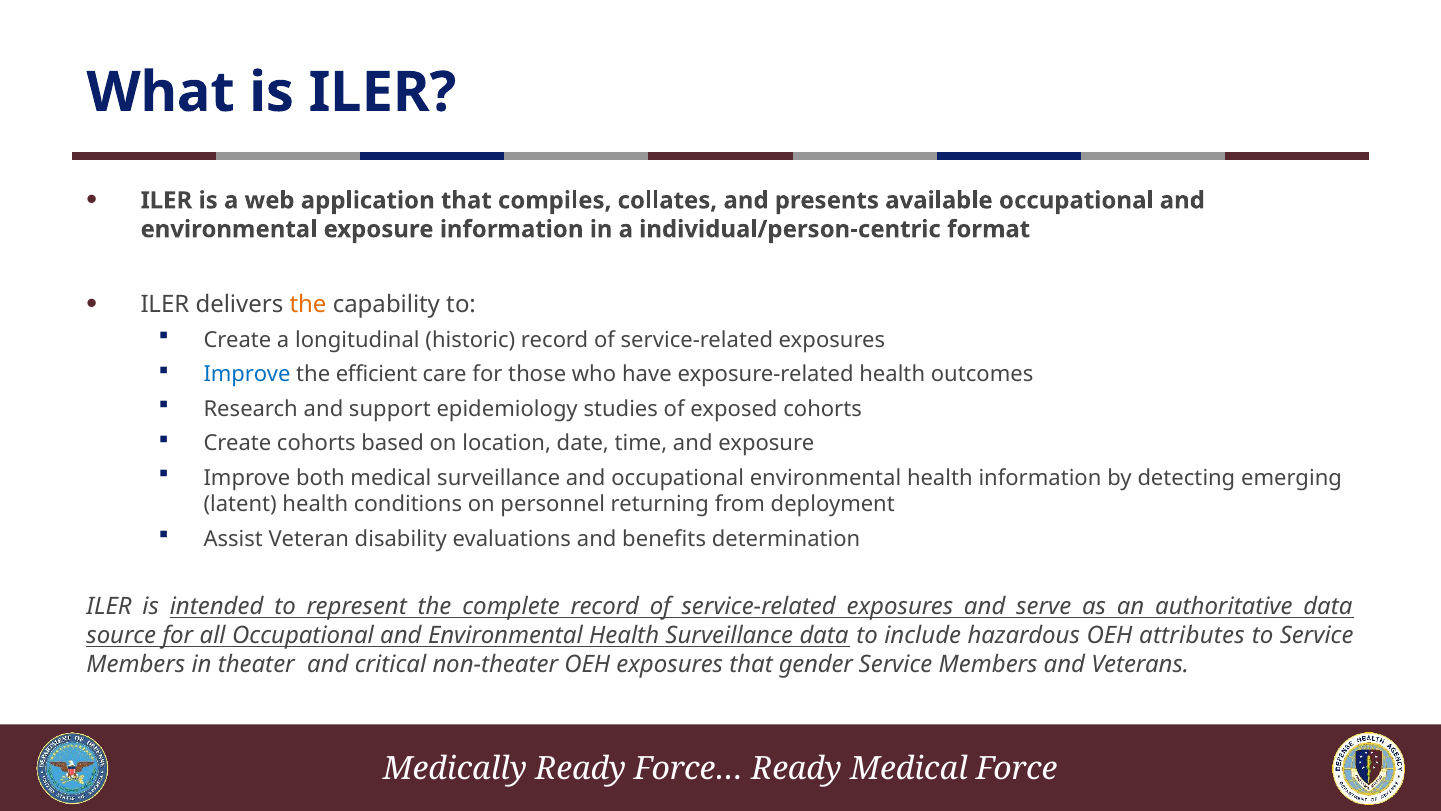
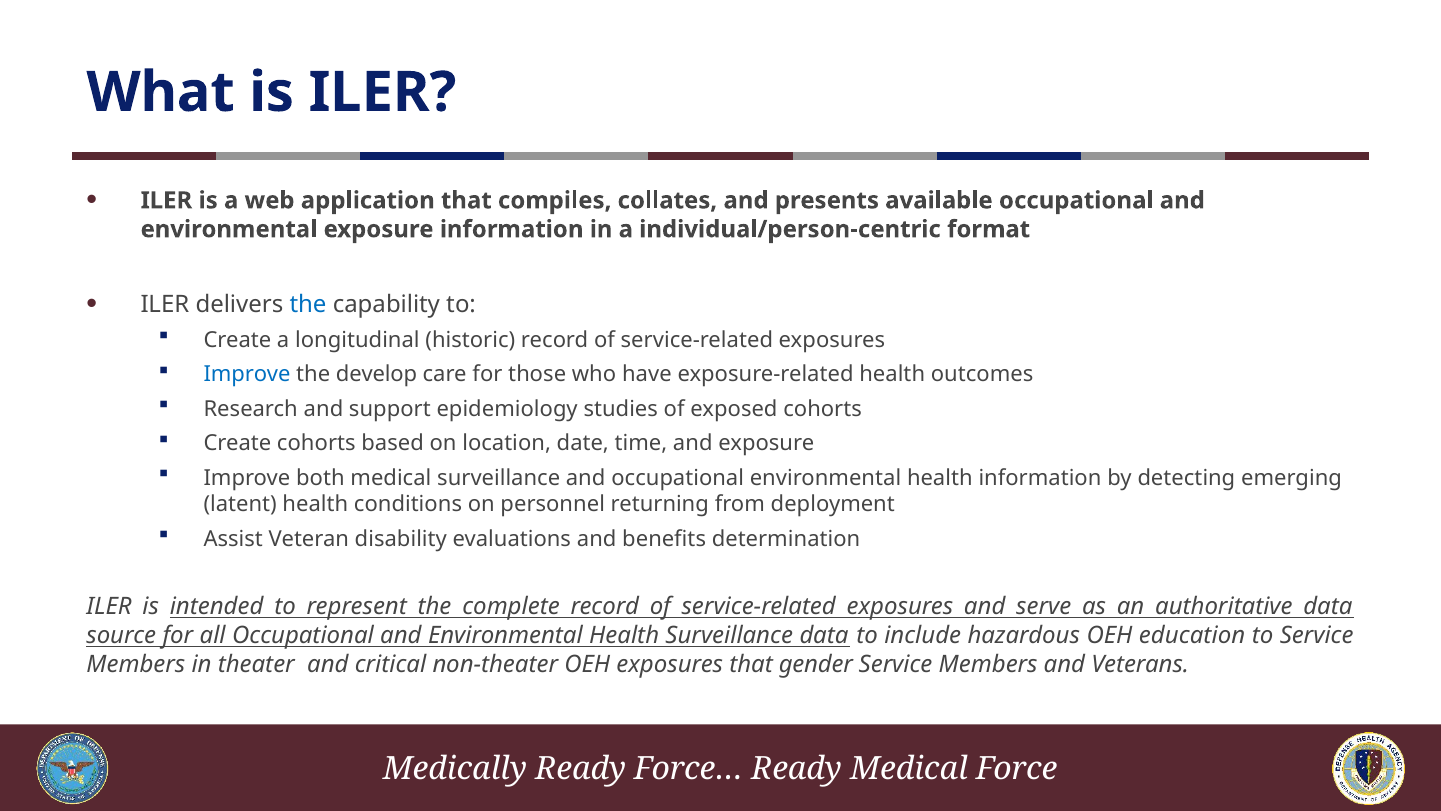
the colour: orange -> blue (308, 304)
efficient: efficient -> develop (377, 374)
attributes: attributes -> education (1192, 635)
